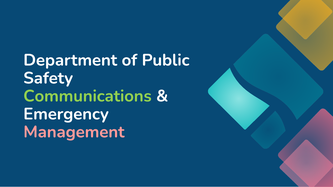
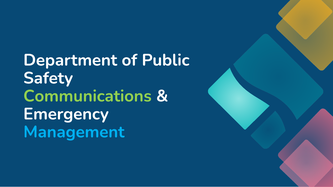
Management colour: pink -> light blue (74, 132)
